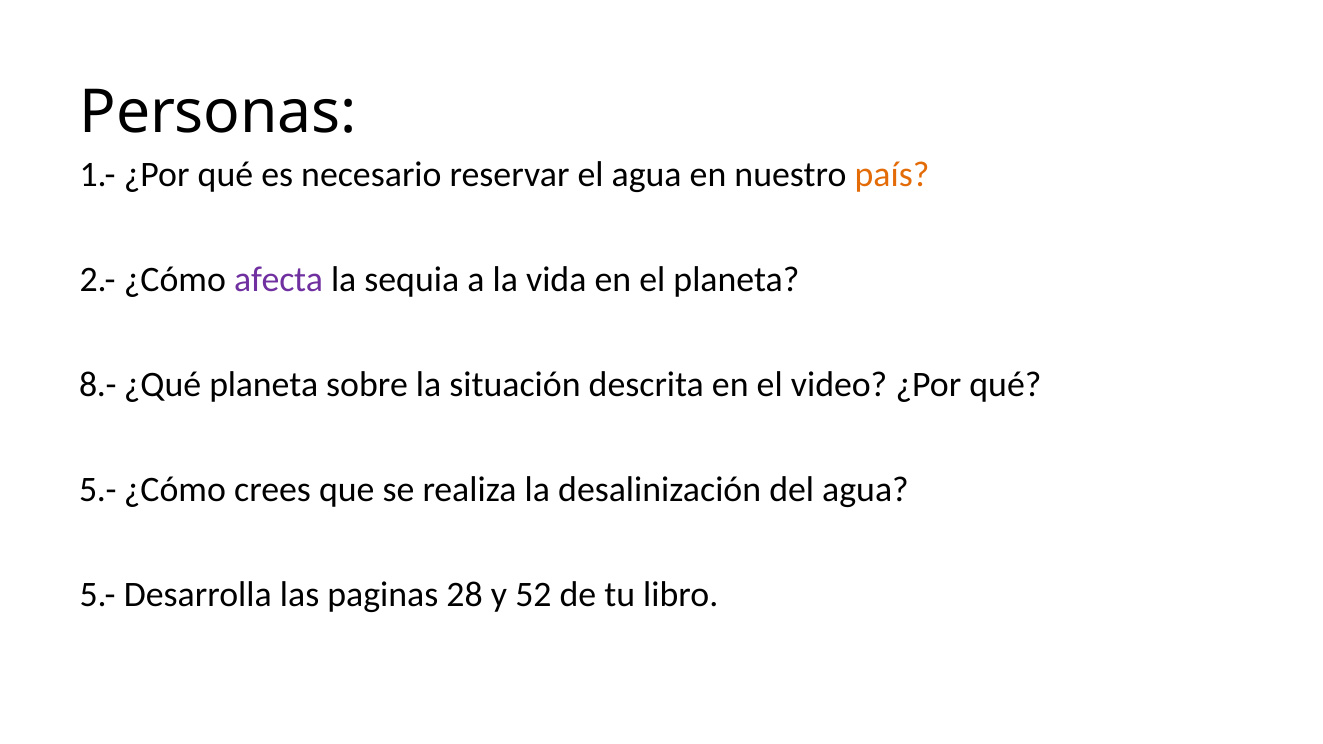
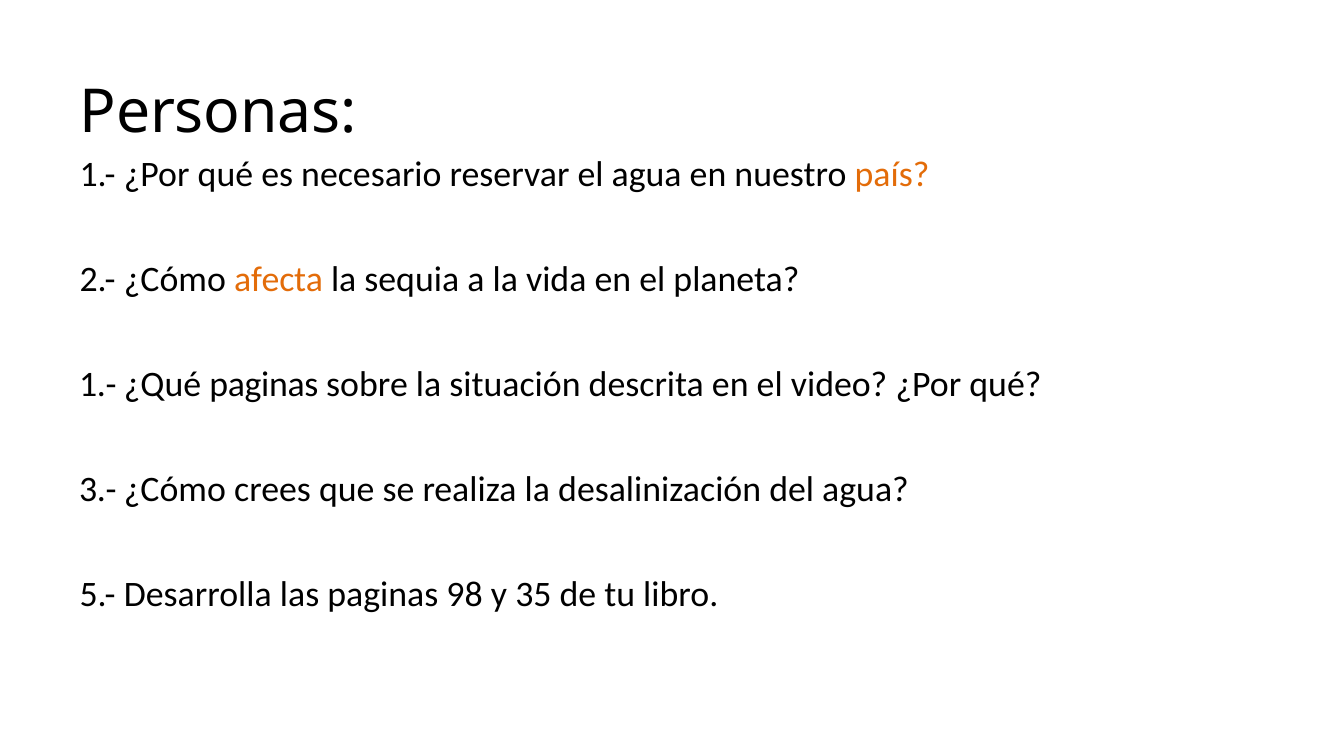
afecta colour: purple -> orange (279, 280)
8.-: 8.- -> 1.- (98, 385)
¿Qué planeta: planeta -> paginas (264, 385)
5.-: 5.- -> 3.- (98, 490)
28: 28 -> 98 (465, 595)
52: 52 -> 35 (533, 595)
